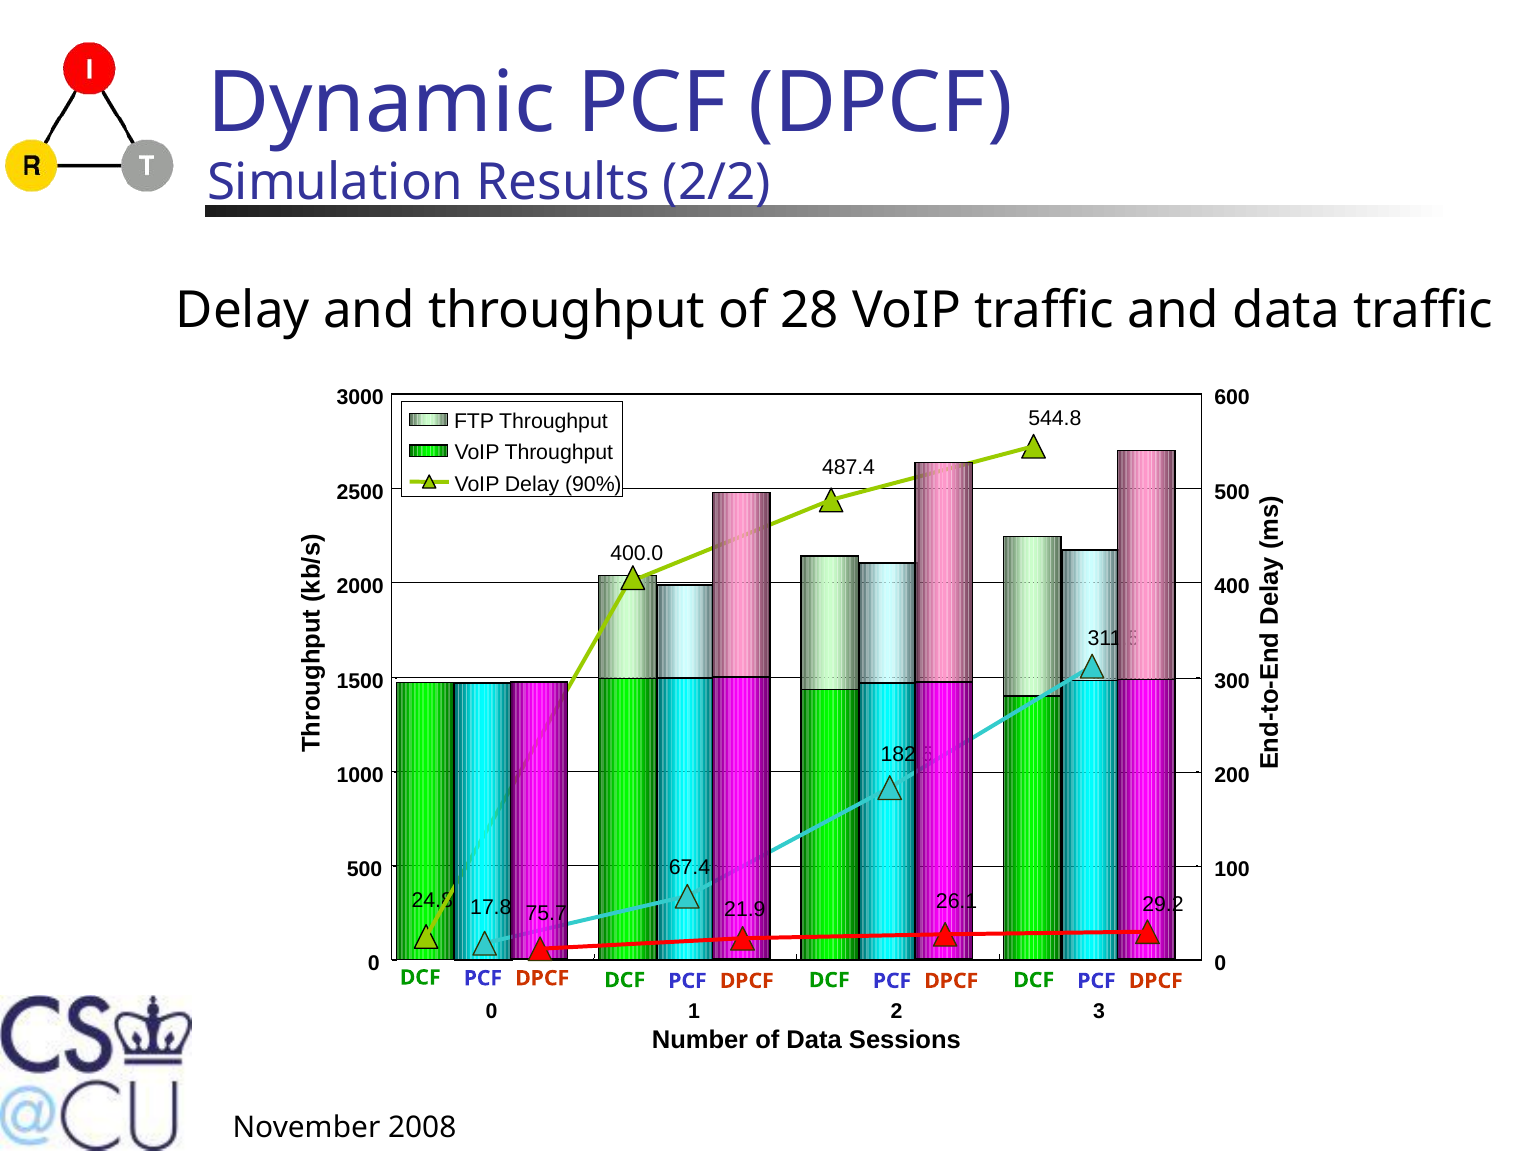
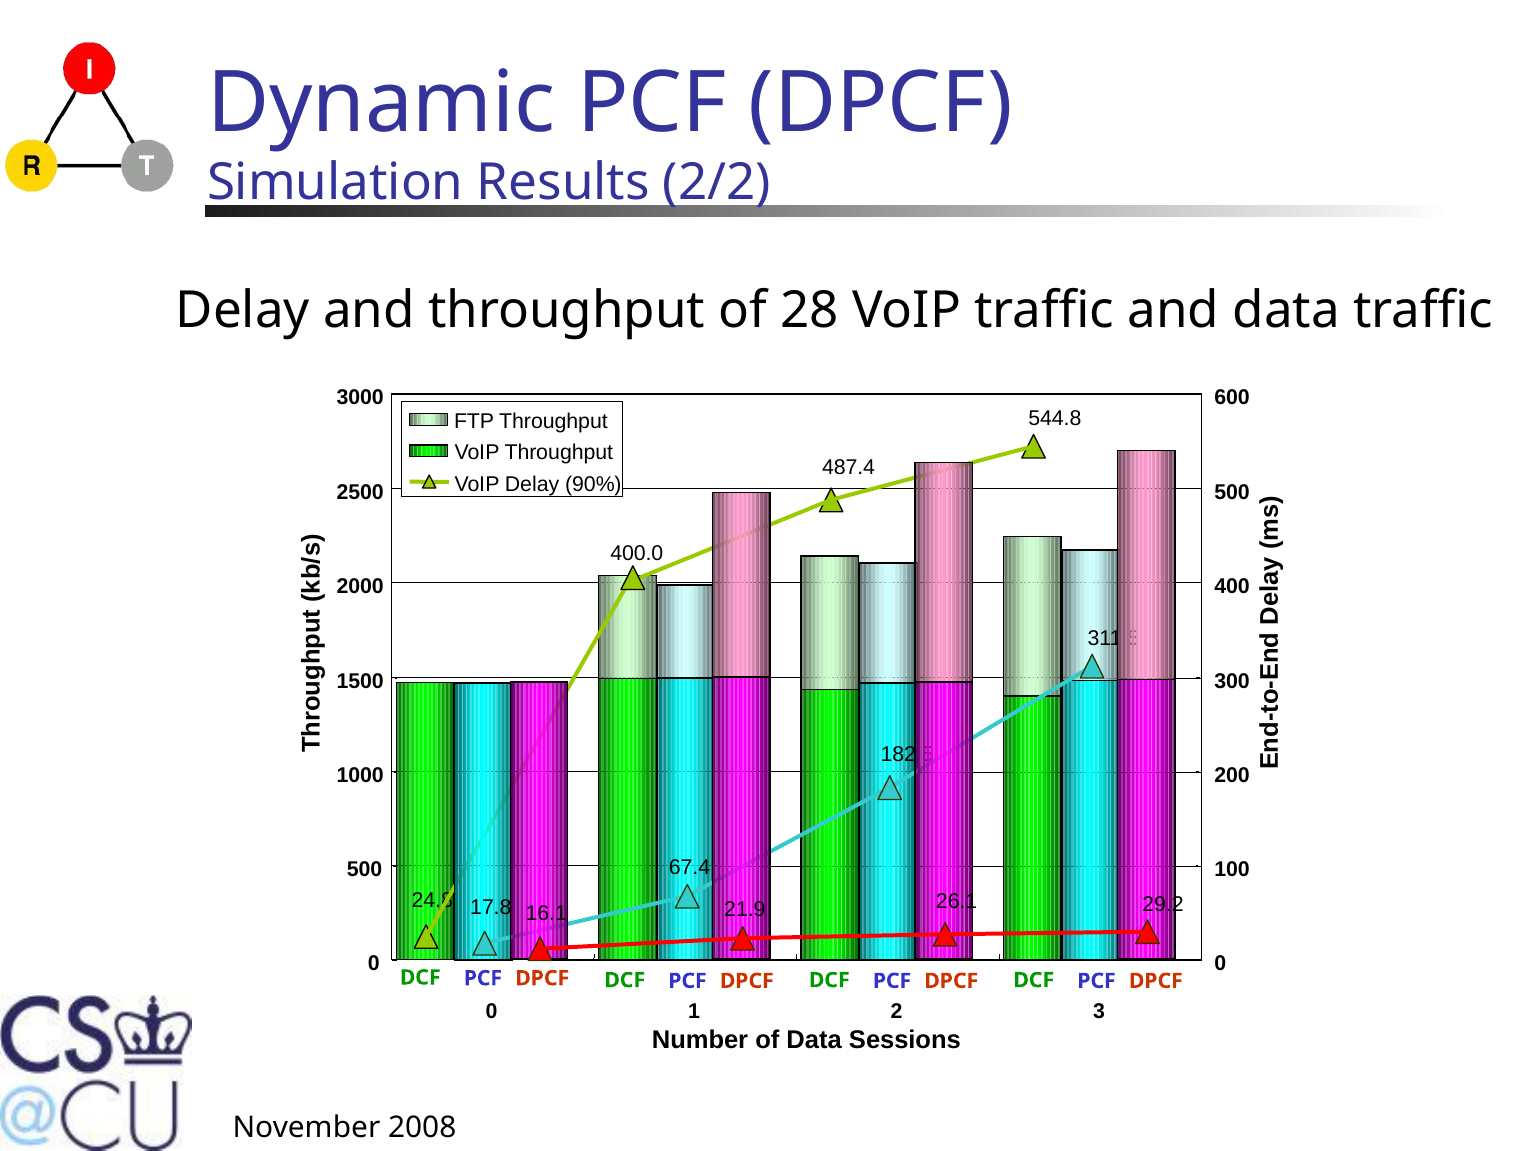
75.7: 75.7 -> 16.1 (546, 913)
